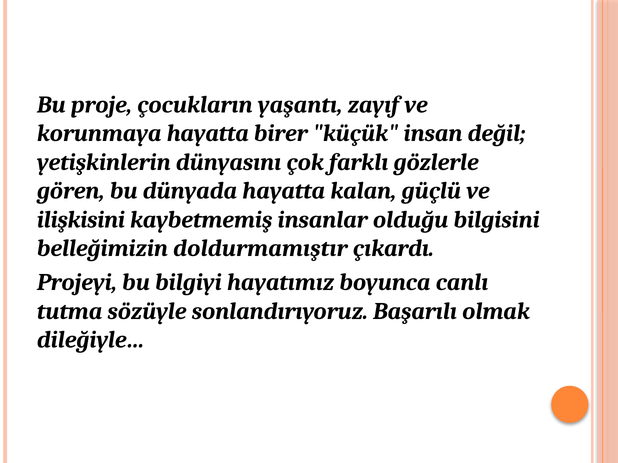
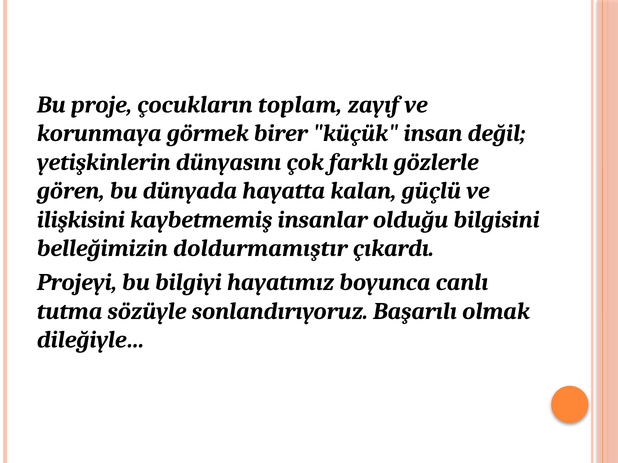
yaşantı: yaşantı -> toplam (300, 105)
korunmaya hayatta: hayatta -> görmek (208, 134)
